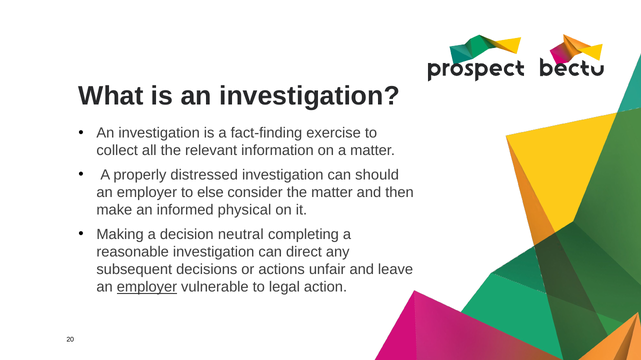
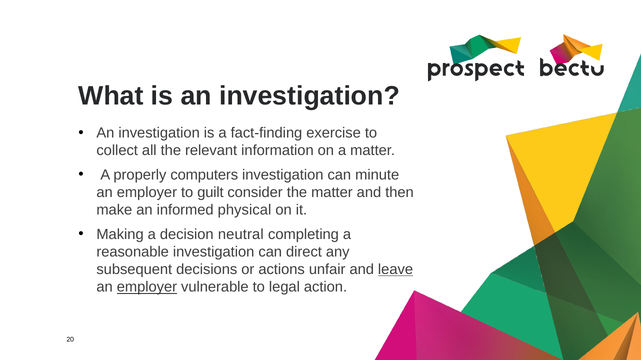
distressed: distressed -> computers (204, 175)
should: should -> minute (377, 175)
else: else -> guilt (210, 193)
leave underline: none -> present (396, 270)
